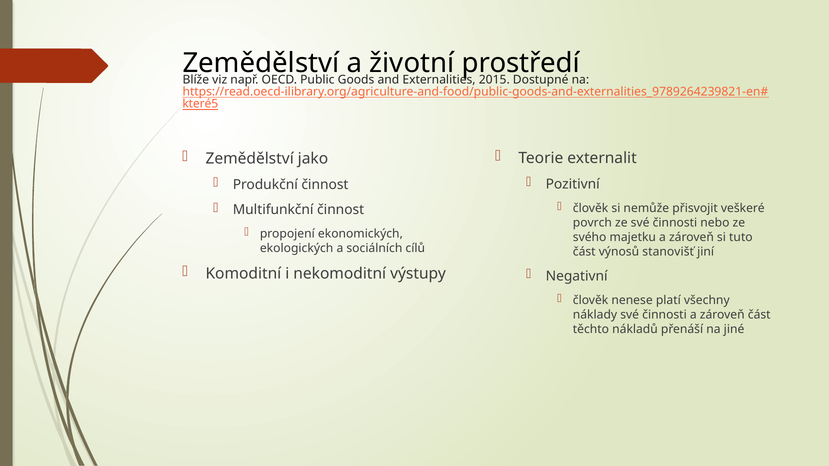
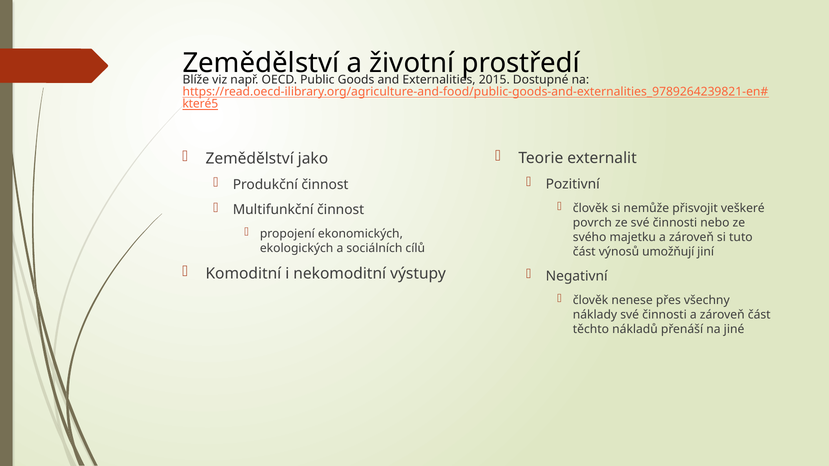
stanovišť: stanovišť -> umožňují (668, 252)
platí: platí -> přes (668, 300)
